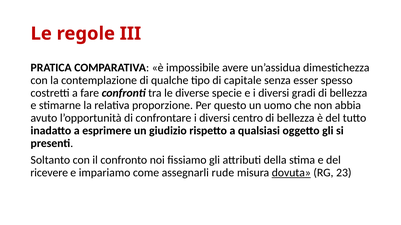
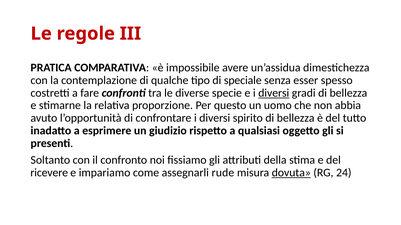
capitale: capitale -> speciale (243, 80)
diversi underline: none -> present (274, 93)
centro: centro -> spirito (248, 118)
23: 23 -> 24 (344, 173)
